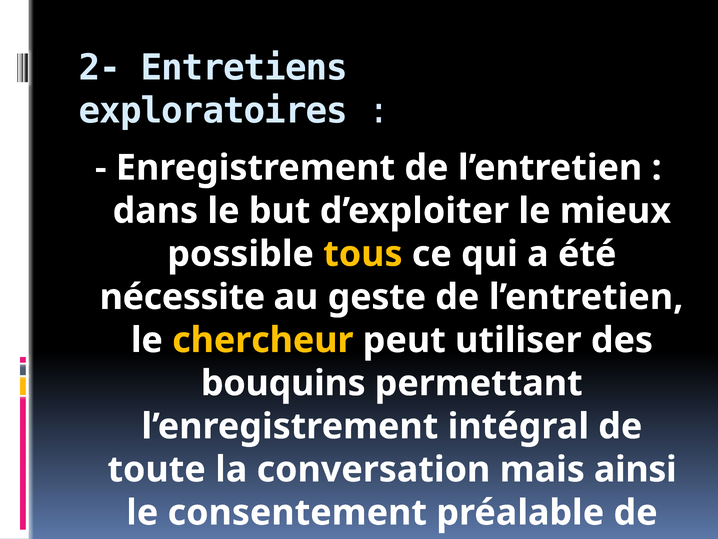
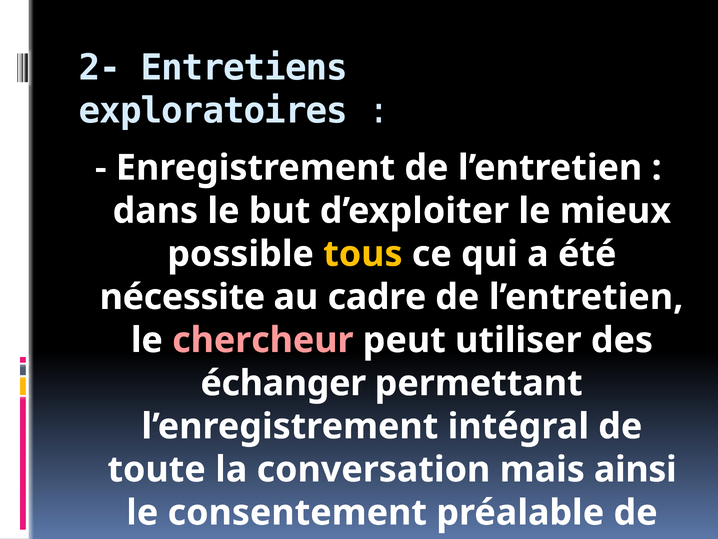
geste: geste -> cadre (377, 297)
chercheur colour: yellow -> pink (263, 340)
bouquins: bouquins -> échanger (283, 383)
